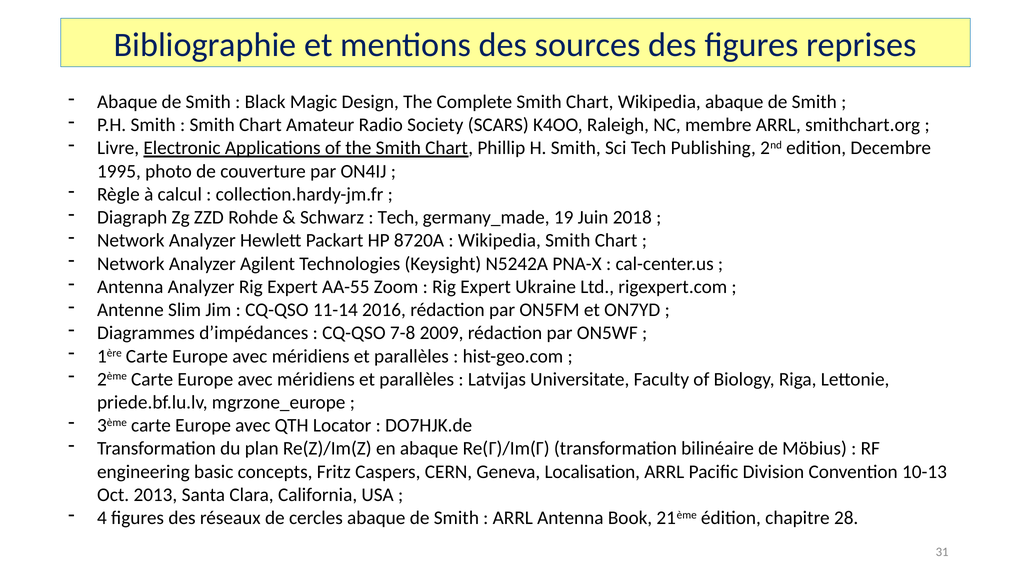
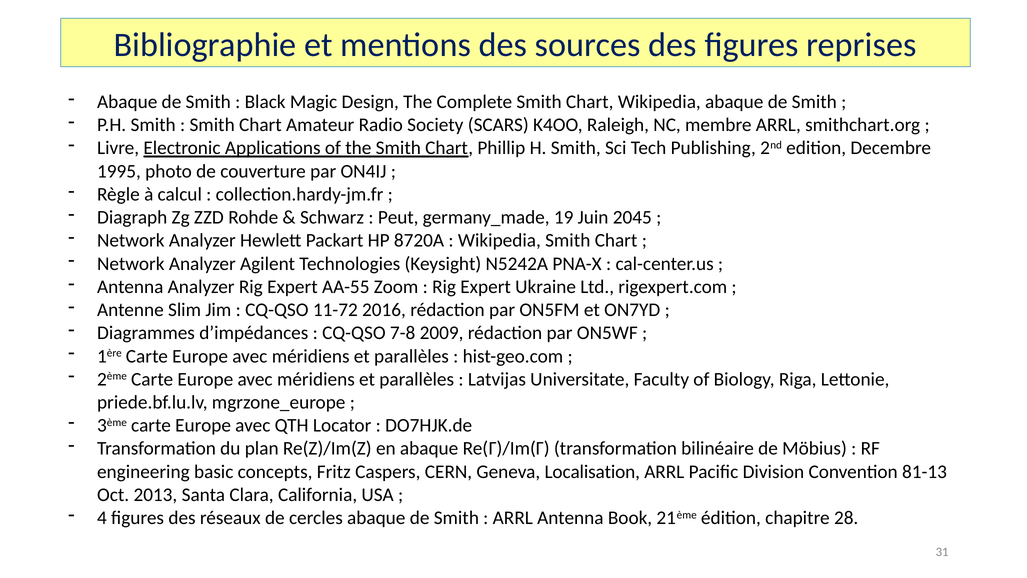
Tech: Tech -> Peut (398, 217)
2018: 2018 -> 2045 (632, 217)
11-14: 11-14 -> 11-72 (335, 310)
10-13: 10-13 -> 81-13 (925, 471)
